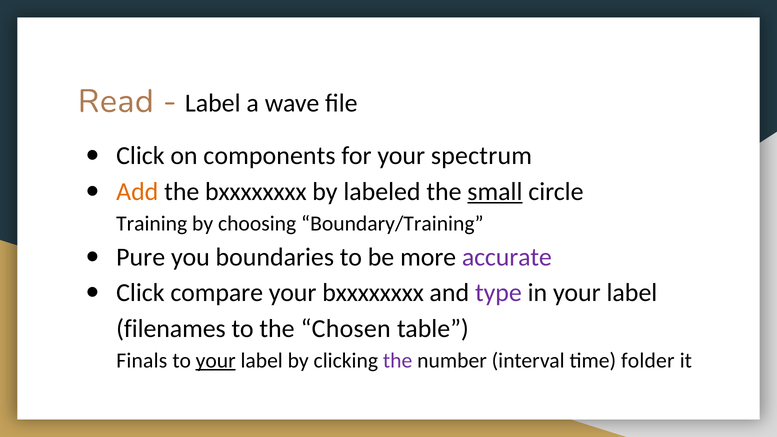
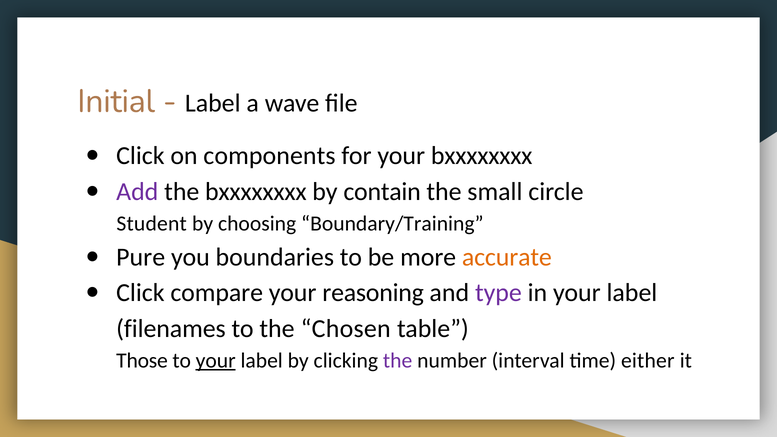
Read: Read -> Initial (116, 101)
your spectrum: spectrum -> bxxxxxxxx (482, 156)
Add colour: orange -> purple (137, 192)
labeled: labeled -> contain (382, 192)
small underline: present -> none (495, 192)
Training: Training -> Student (152, 224)
accurate colour: purple -> orange (507, 257)
your bxxxxxxxx: bxxxxxxxx -> reasoning (373, 293)
Finals: Finals -> Those (142, 361)
folder: folder -> either (648, 361)
